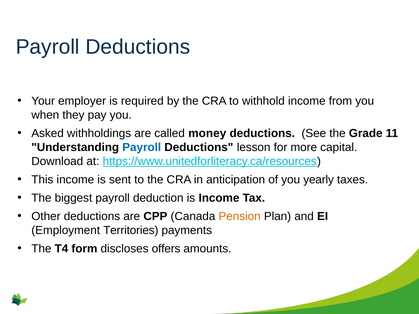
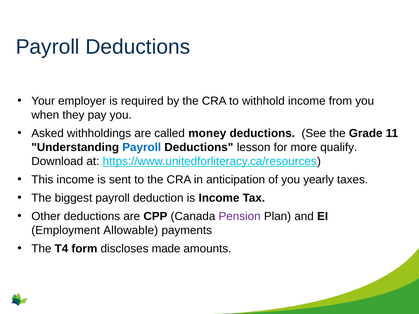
capital: capital -> qualify (339, 147)
Pension colour: orange -> purple (240, 216)
Territories: Territories -> Allowable (131, 230)
offers: offers -> made (166, 249)
